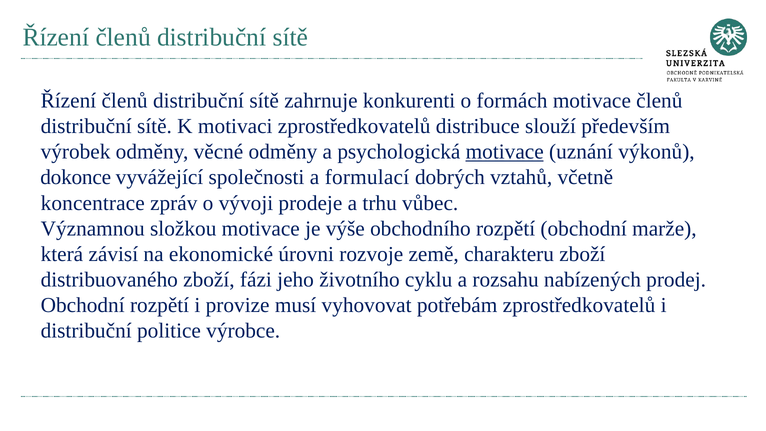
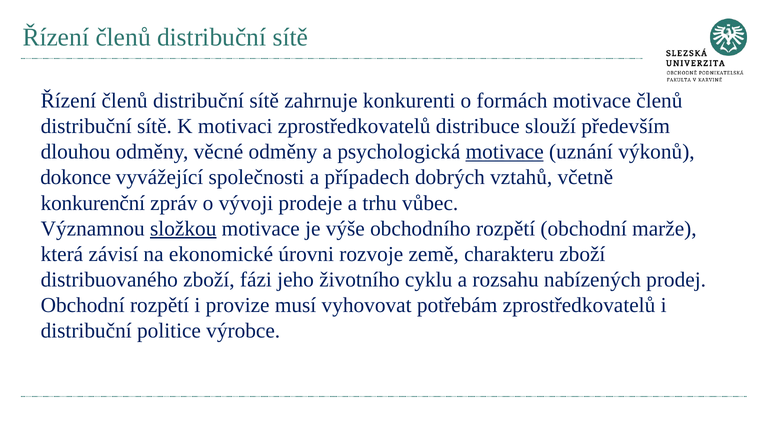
výrobek: výrobek -> dlouhou (76, 152)
formulací: formulací -> případech (367, 177)
koncentrace: koncentrace -> konkurenční (93, 203)
složkou underline: none -> present (183, 228)
